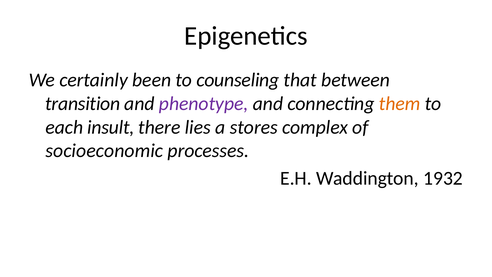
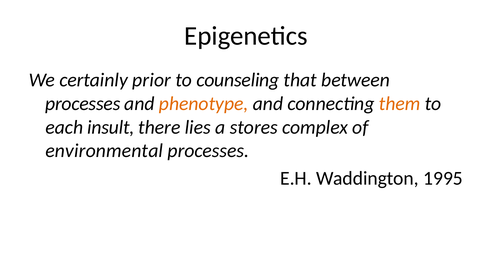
been: been -> prior (152, 80)
transition: transition -> processes (83, 104)
phenotype colour: purple -> orange (204, 104)
socioeconomic: socioeconomic -> environmental (104, 151)
1932: 1932 -> 1995 (443, 178)
